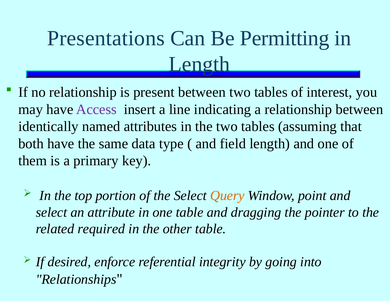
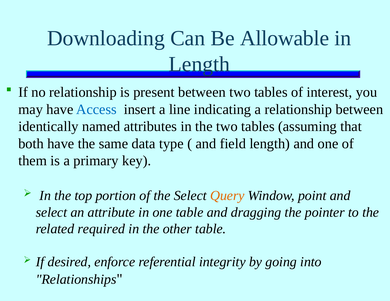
Presentations: Presentations -> Downloading (106, 38)
Permitting: Permitting -> Allowable (285, 38)
Access colour: purple -> blue (96, 109)
